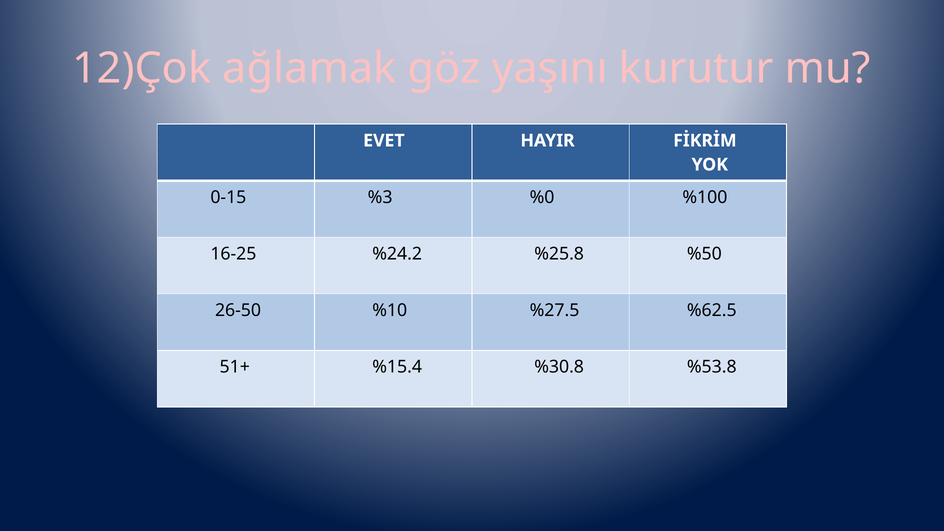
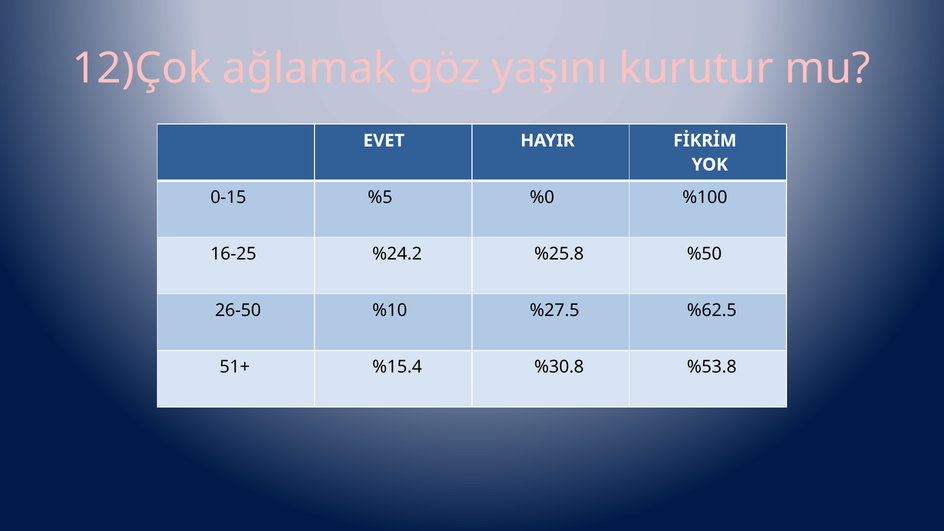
%3: %3 -> %5 (380, 197)
